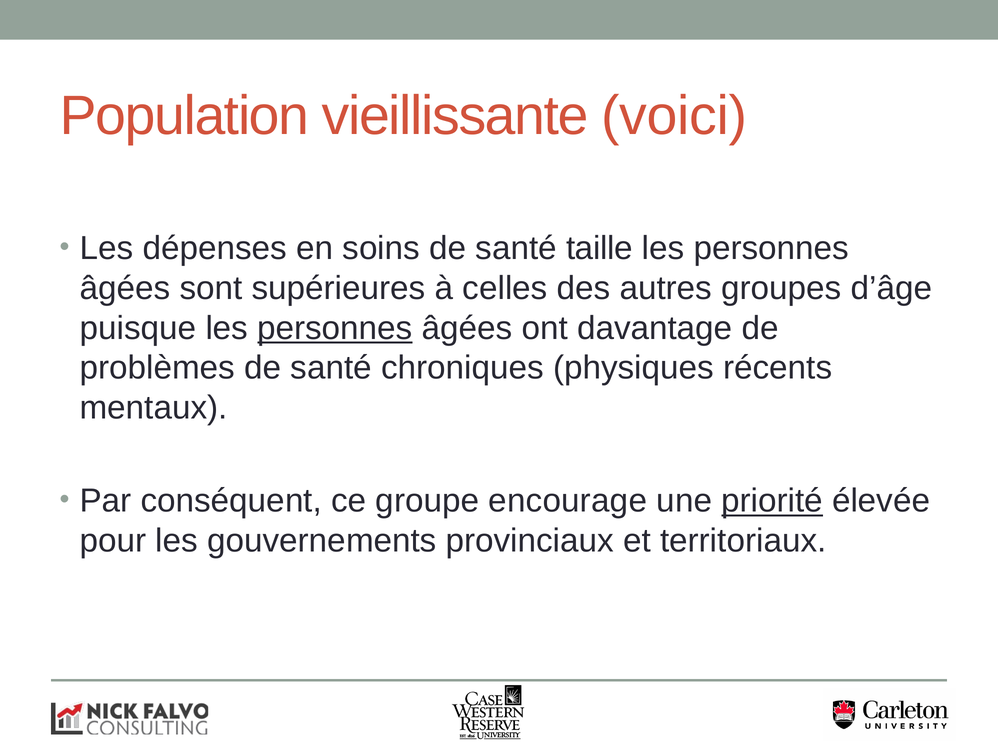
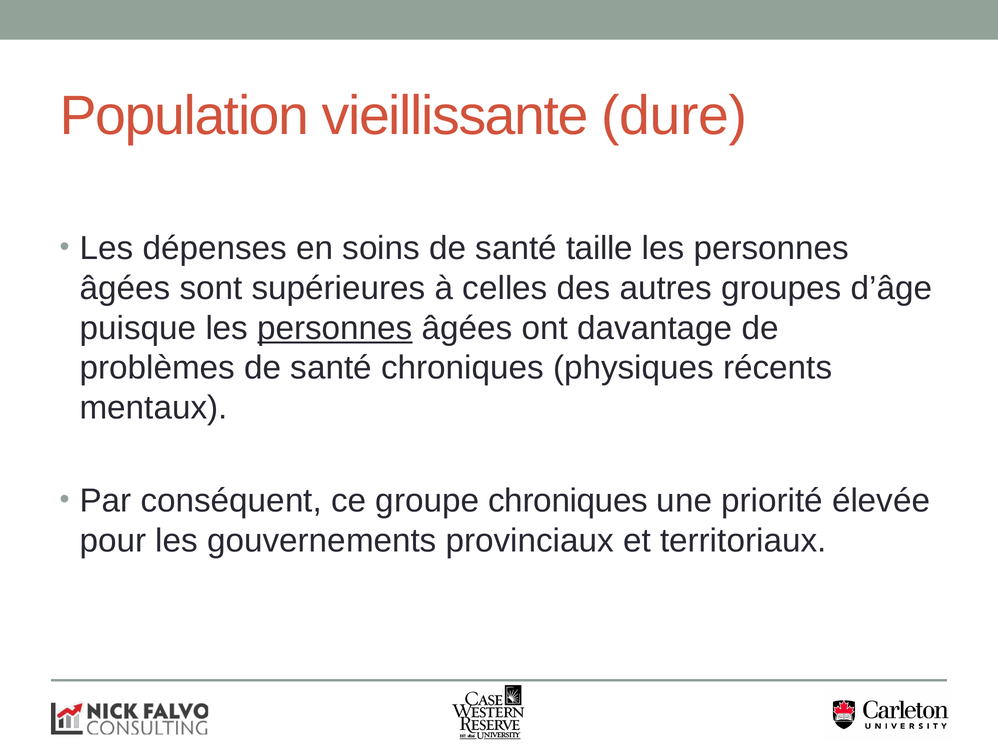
voici: voici -> dure (674, 116)
groupe encourage: encourage -> chroniques (568, 501)
priorité underline: present -> none (772, 501)
